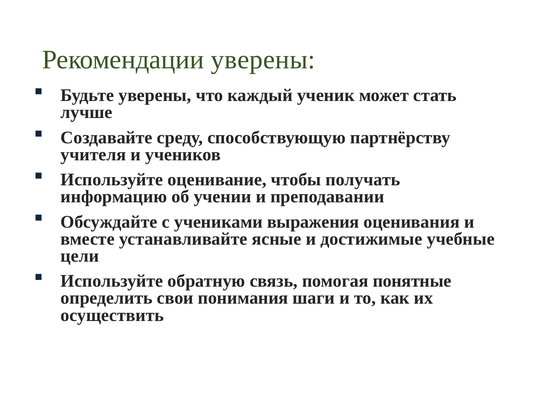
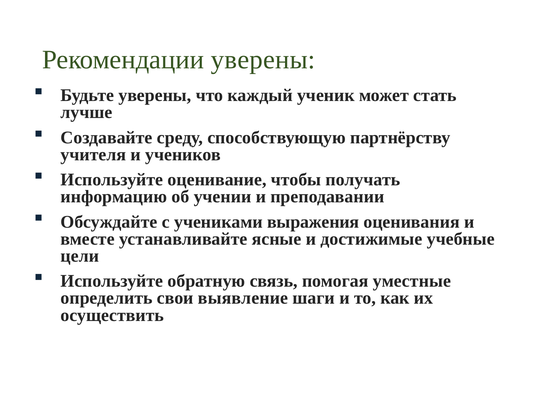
понятные: понятные -> уместные (412, 281)
понимания: понимания -> выявление (243, 298)
